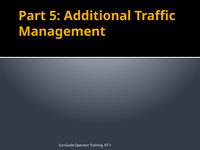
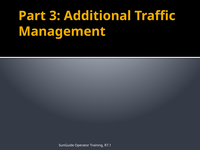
5: 5 -> 3 (55, 16)
